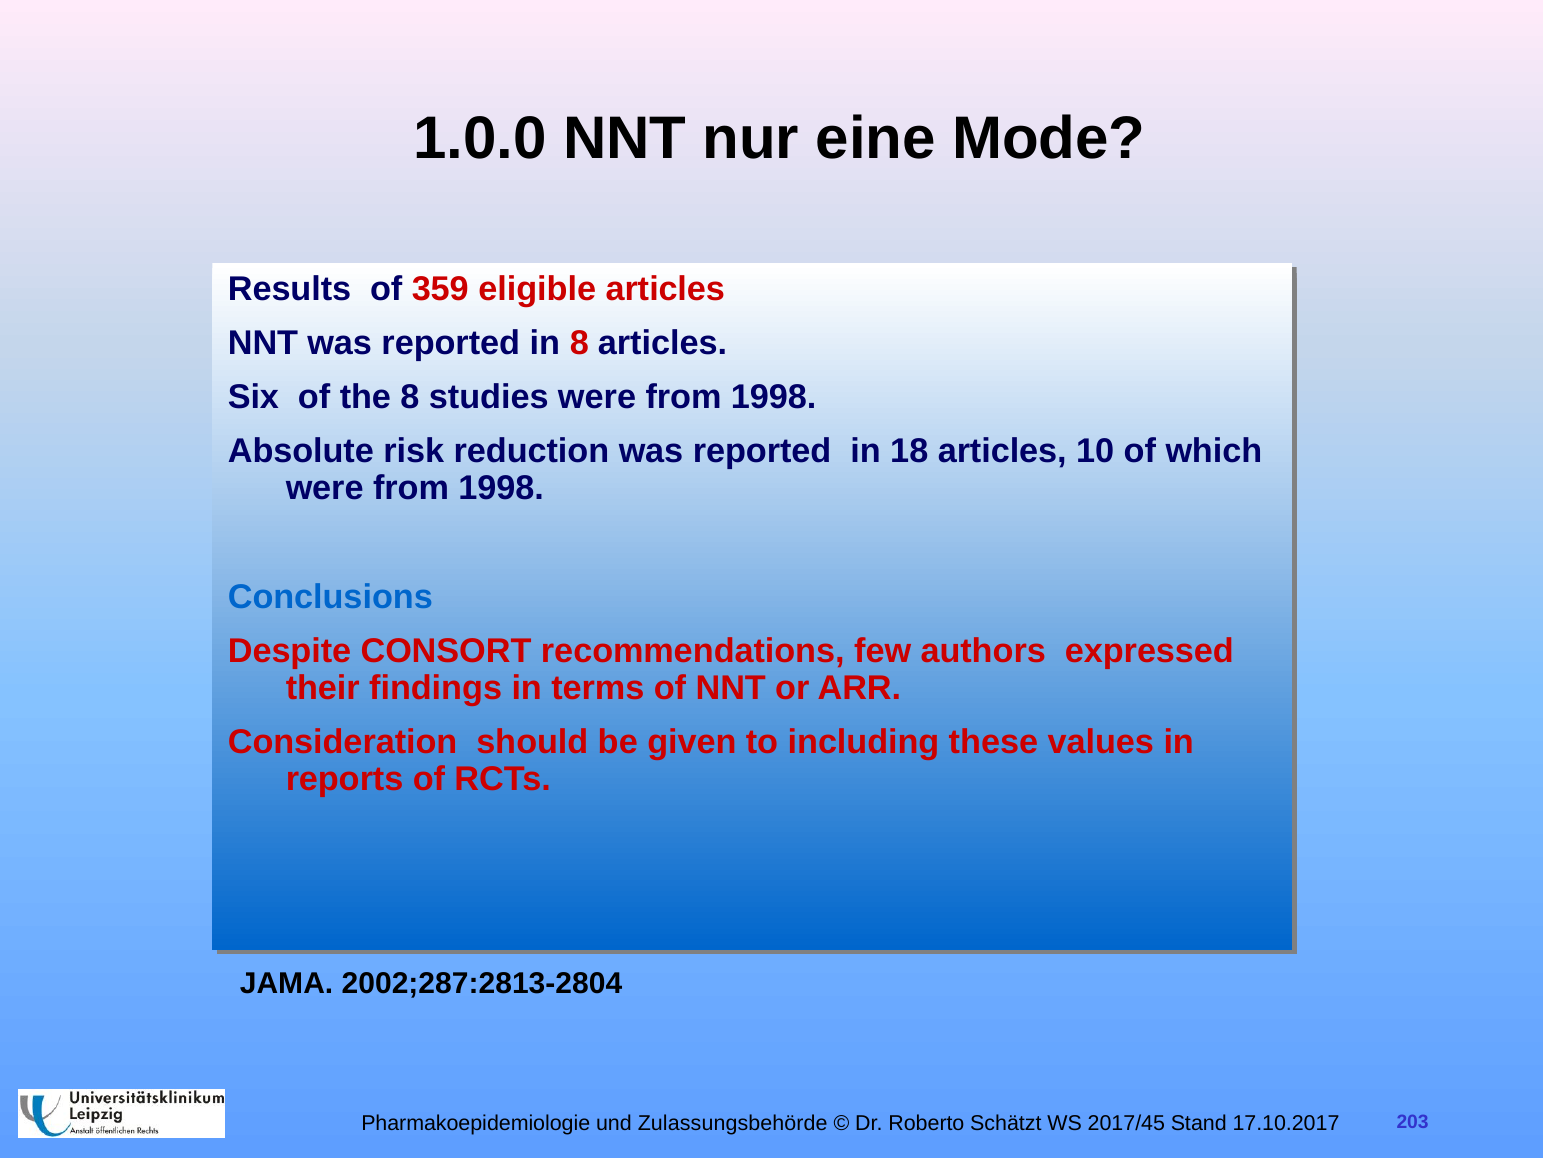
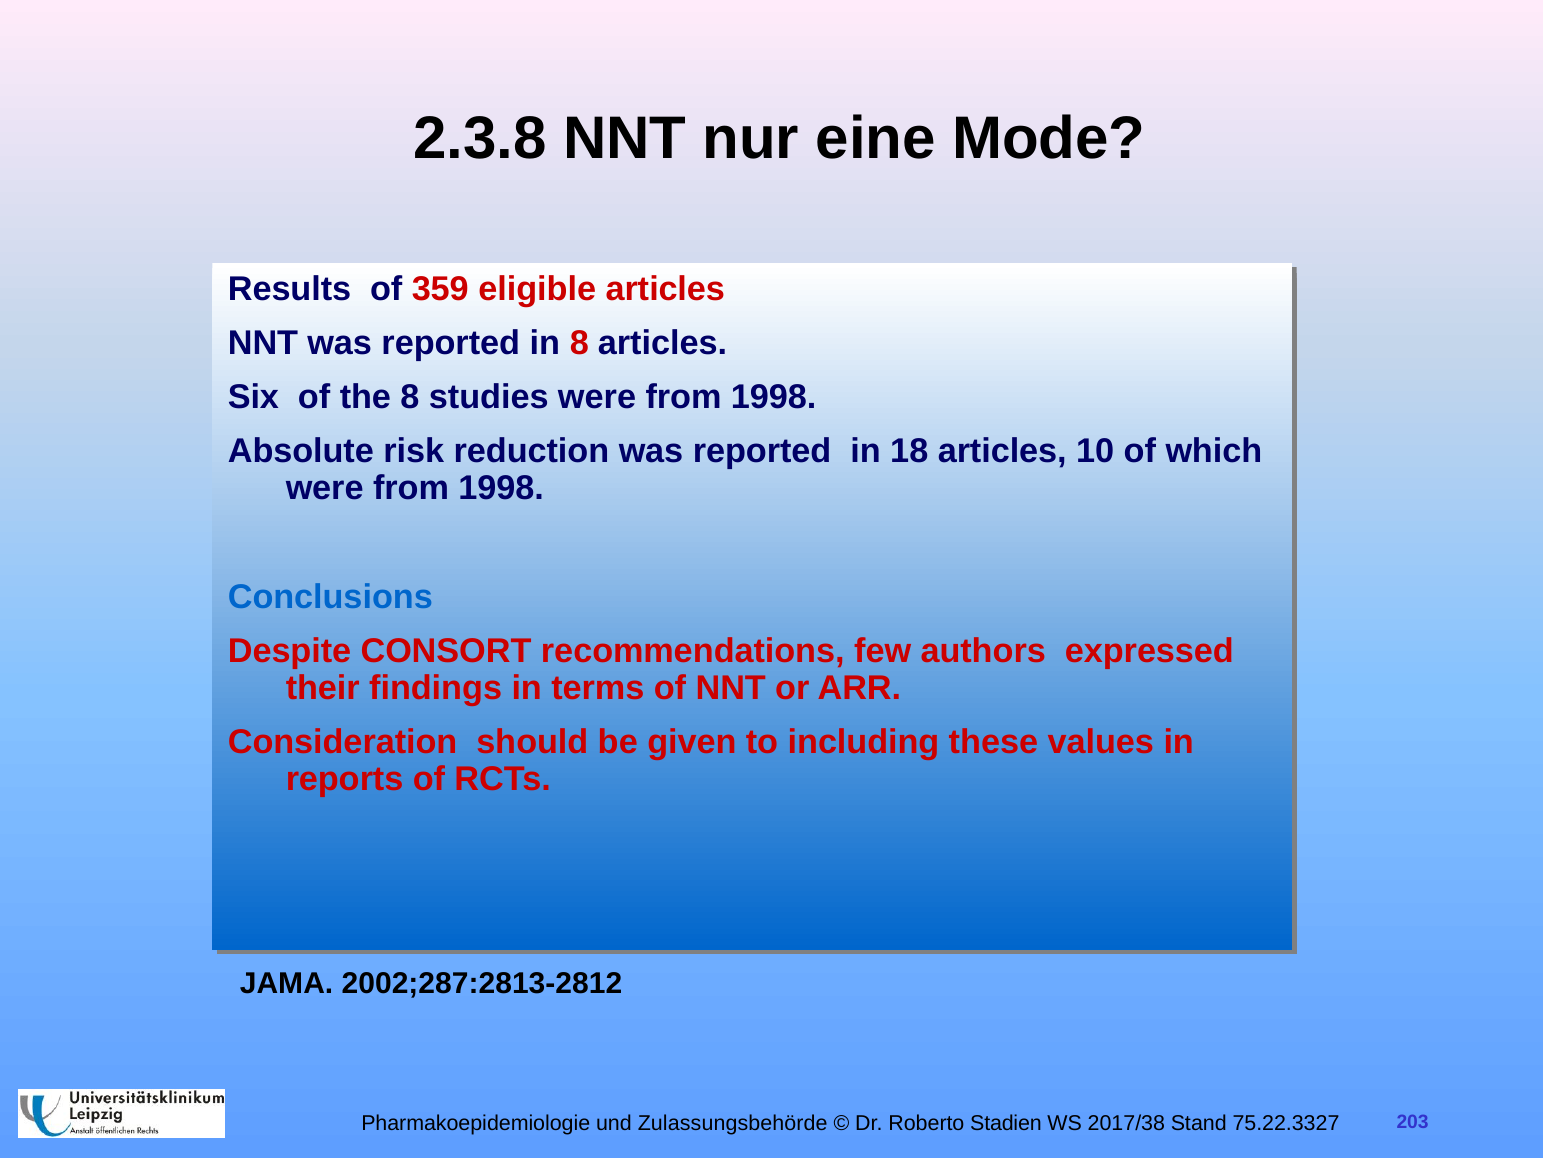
1.0.0: 1.0.0 -> 2.3.8 (480, 139)
2002;287:2813-2804: 2002;287:2813-2804 -> 2002;287:2813-2812 (482, 983)
Schätzt: Schätzt -> Stadien (1006, 1123)
2017/45: 2017/45 -> 2017/38 (1126, 1123)
17.10.2017: 17.10.2017 -> 75.22.3327 (1286, 1123)
